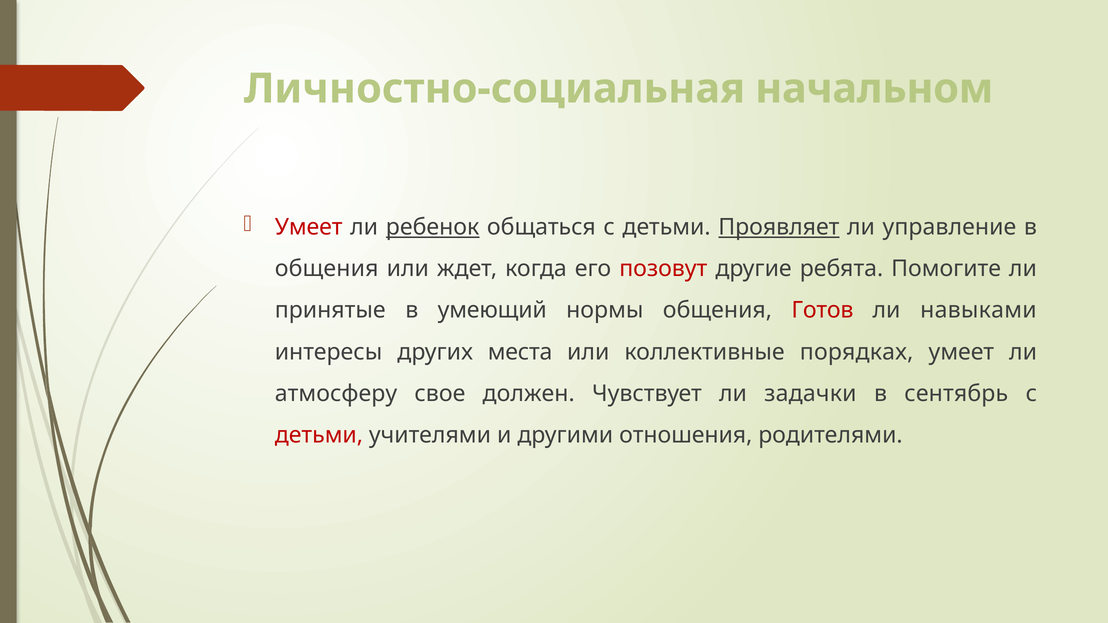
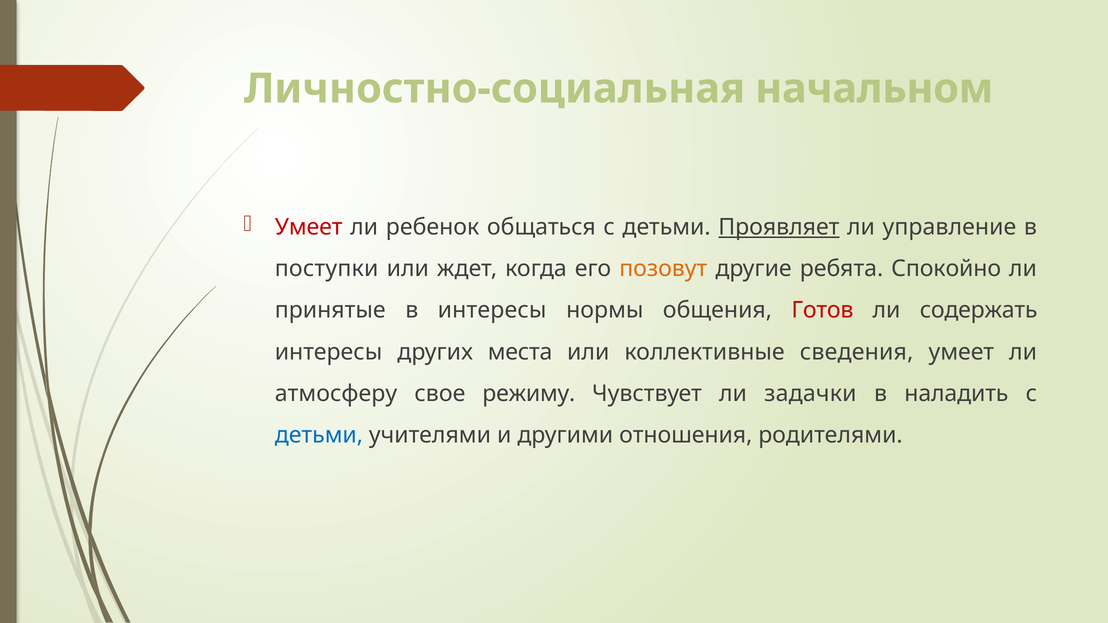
ребенок underline: present -> none (433, 227)
общения: общения -> поступки (327, 269)
позовут colour: red -> orange (663, 269)
Помогите: Помогите -> Спокойно (946, 269)
в умеющий: умеющий -> интересы (492, 310)
навыками: навыками -> содержать (979, 310)
порядках: порядках -> сведения (857, 352)
должен: должен -> режиму (529, 394)
сентябрь: сентябрь -> наладить (956, 394)
детьми colour: red -> blue (319, 435)
